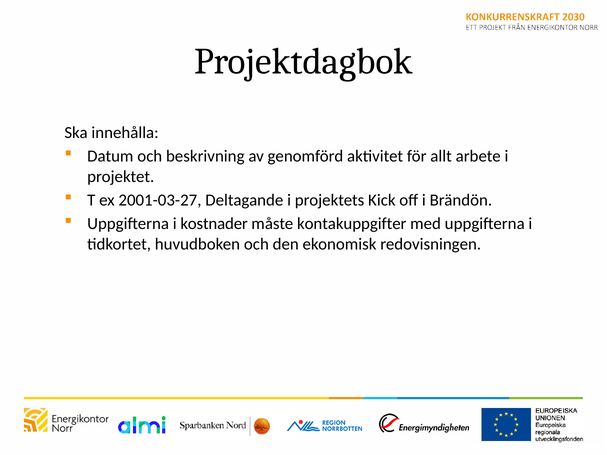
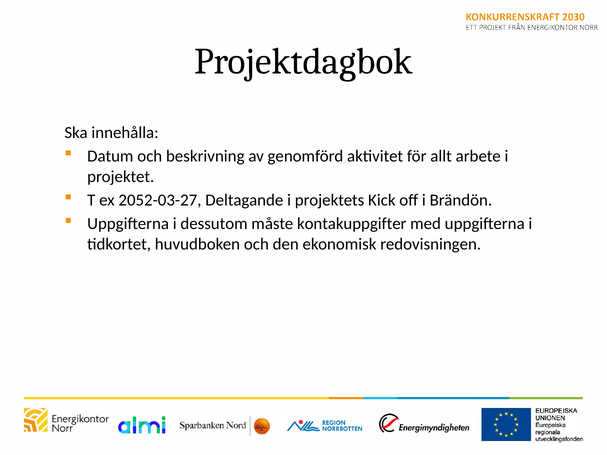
2001-03-27: 2001-03-27 -> 2052-03-27 (160, 200)
kostnader: kostnader -> dessutom (214, 224)
